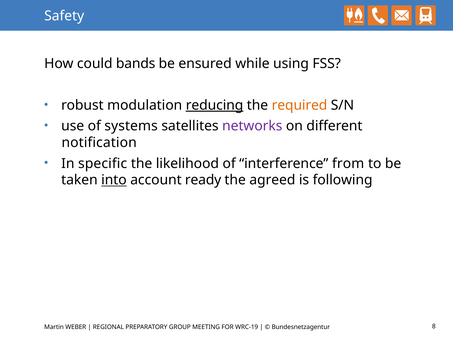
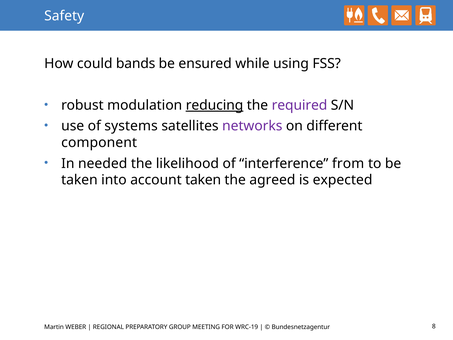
required colour: orange -> purple (300, 105)
notification: notification -> component (99, 143)
specific: specific -> needed (103, 163)
into underline: present -> none (114, 180)
account ready: ready -> taken (203, 180)
following: following -> expected (343, 180)
